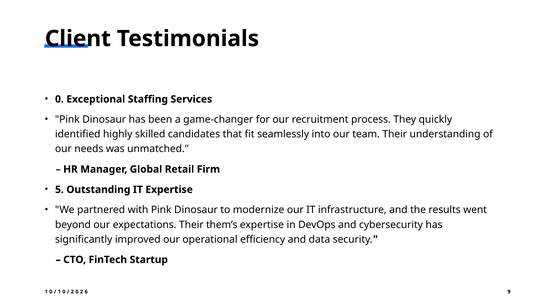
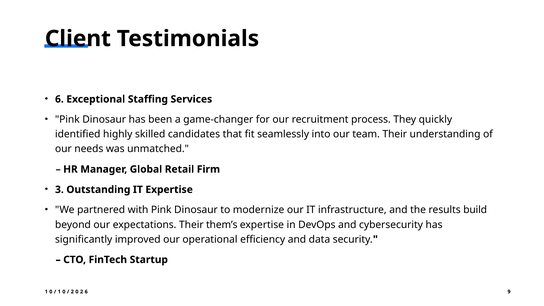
0: 0 -> 6 (59, 99)
5: 5 -> 3 (59, 190)
went: went -> build (475, 210)
